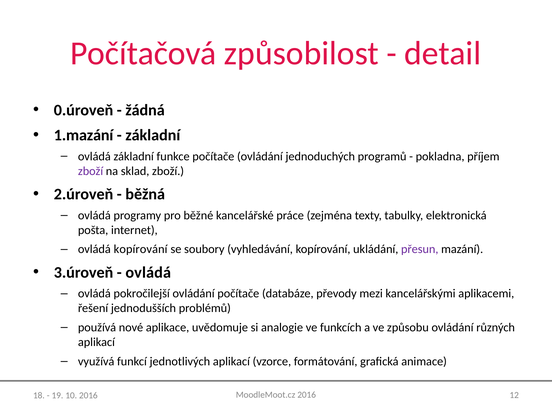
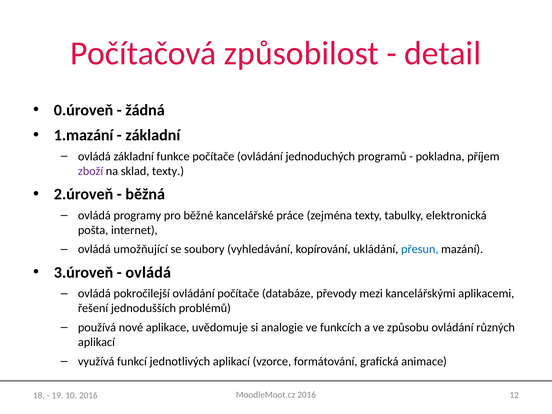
sklad zboží: zboží -> texty (168, 171)
ovládá kopírování: kopírování -> umožňující (141, 249)
přesun colour: purple -> blue (420, 249)
